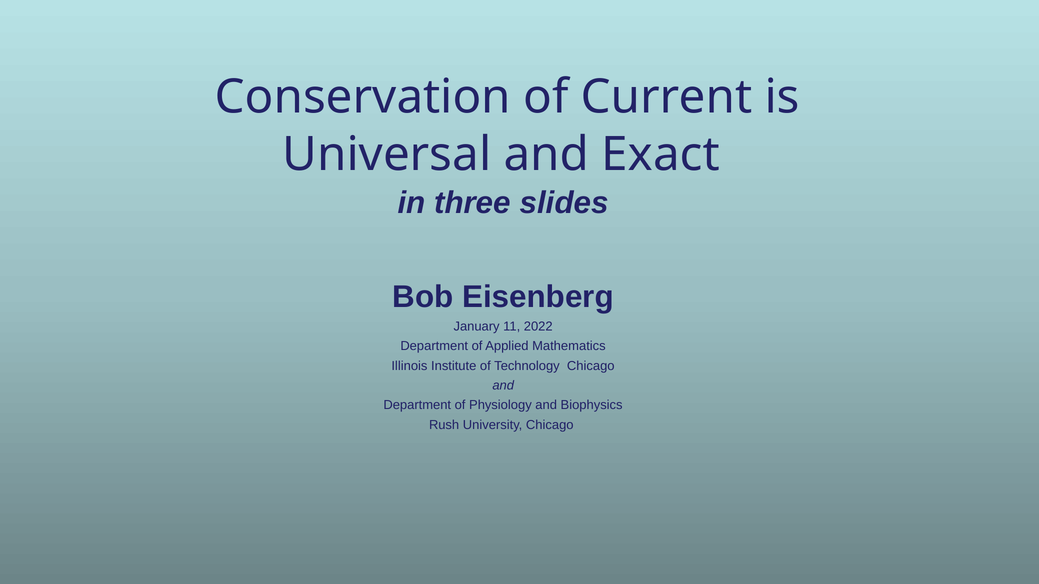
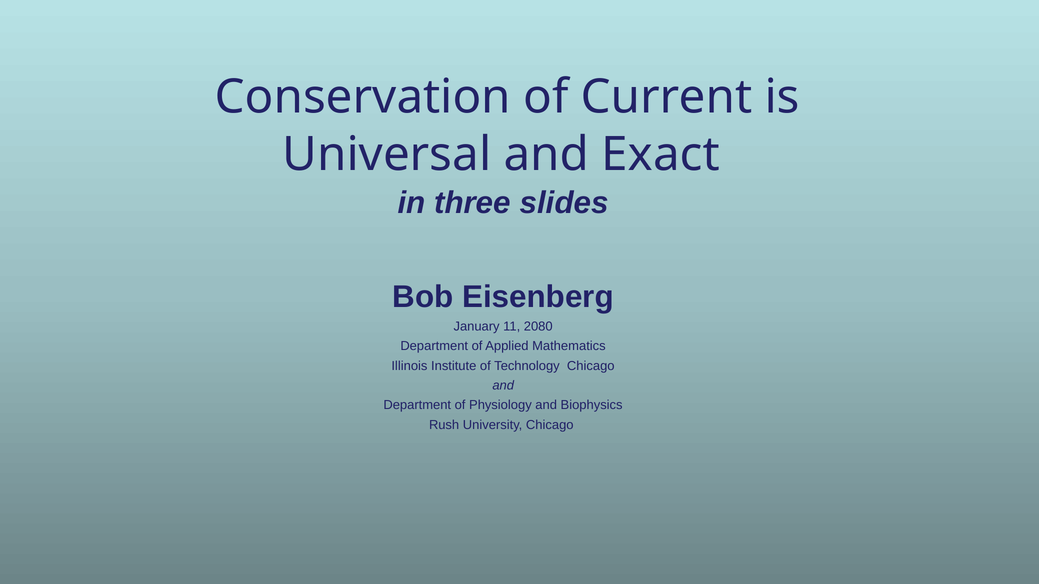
2022: 2022 -> 2080 (538, 327)
